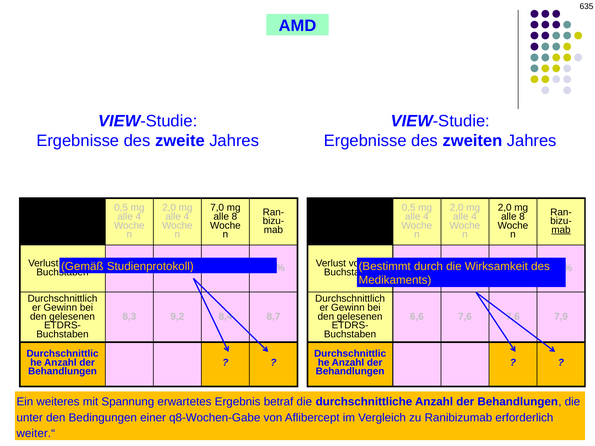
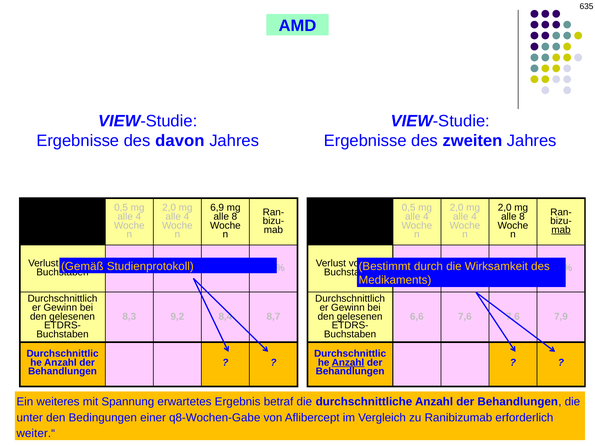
zweite: zweite -> davon (180, 141)
7,0: 7,0 -> 6,9 (217, 208)
Anzahl underline: none -> present (348, 363)
